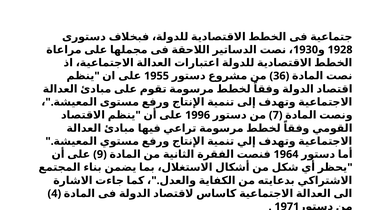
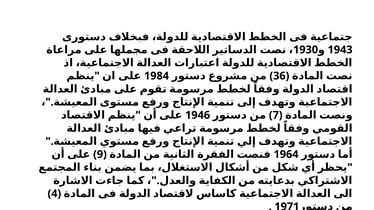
1928: 1928 -> 1943 (340, 50)
1955: 1955 -> 1984 (157, 76)
1996: 1996 -> 1946 (198, 115)
